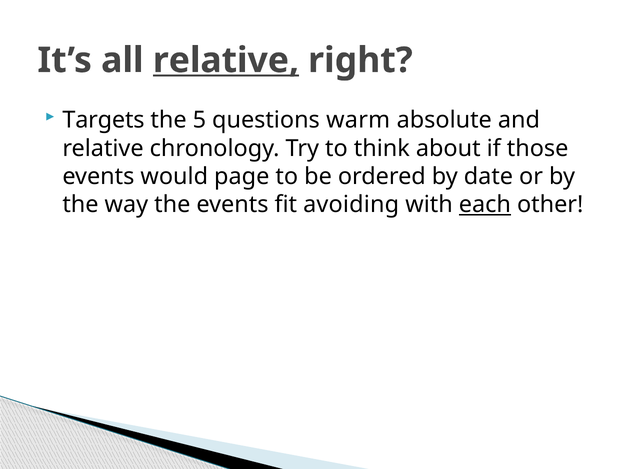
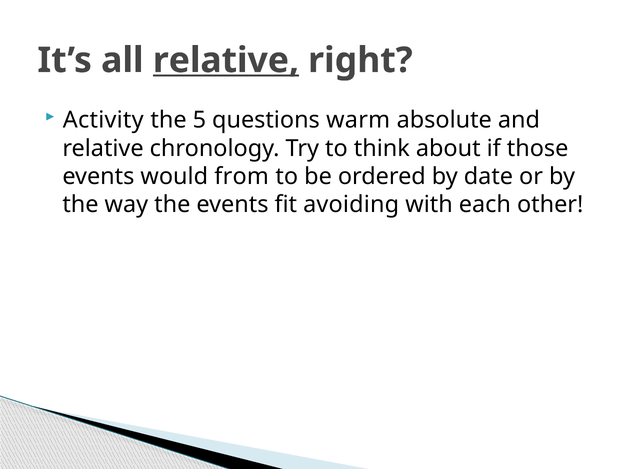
Targets: Targets -> Activity (103, 120)
page: page -> from (242, 176)
each underline: present -> none (485, 204)
